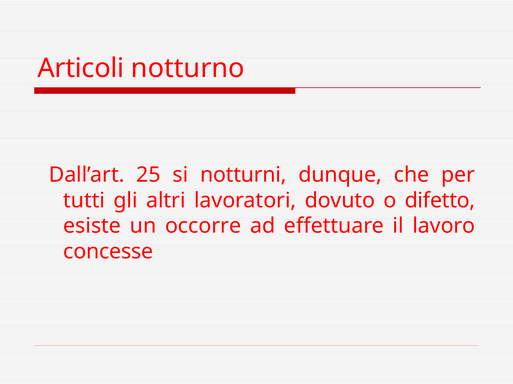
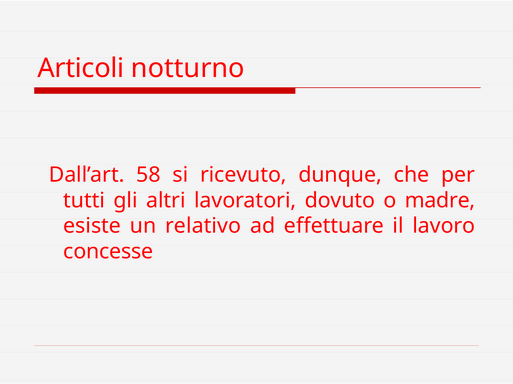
25: 25 -> 58 (149, 175)
notturni: notturni -> ricevuto (243, 175)
difetto: difetto -> madre (440, 201)
occorre: occorre -> relativo (203, 226)
